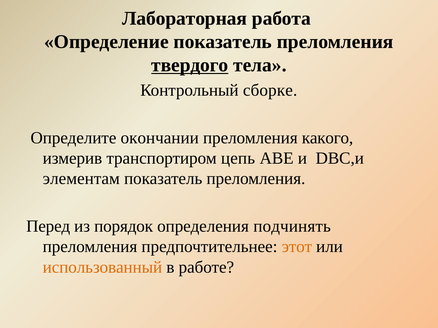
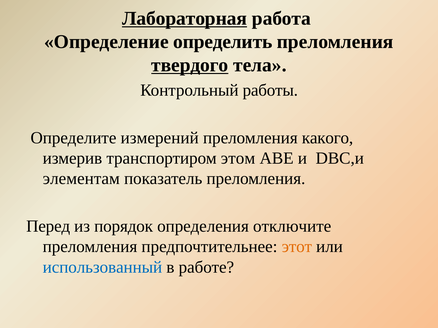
Лабораторная underline: none -> present (185, 19)
Определение показатель: показатель -> определить (223, 42)
сборке: сборке -> работы (270, 90)
окончании: окончании -> измерений (160, 138)
цепь: цепь -> этом (238, 158)
подчинять: подчинять -> отключите (292, 227)
использованный colour: orange -> blue (102, 268)
